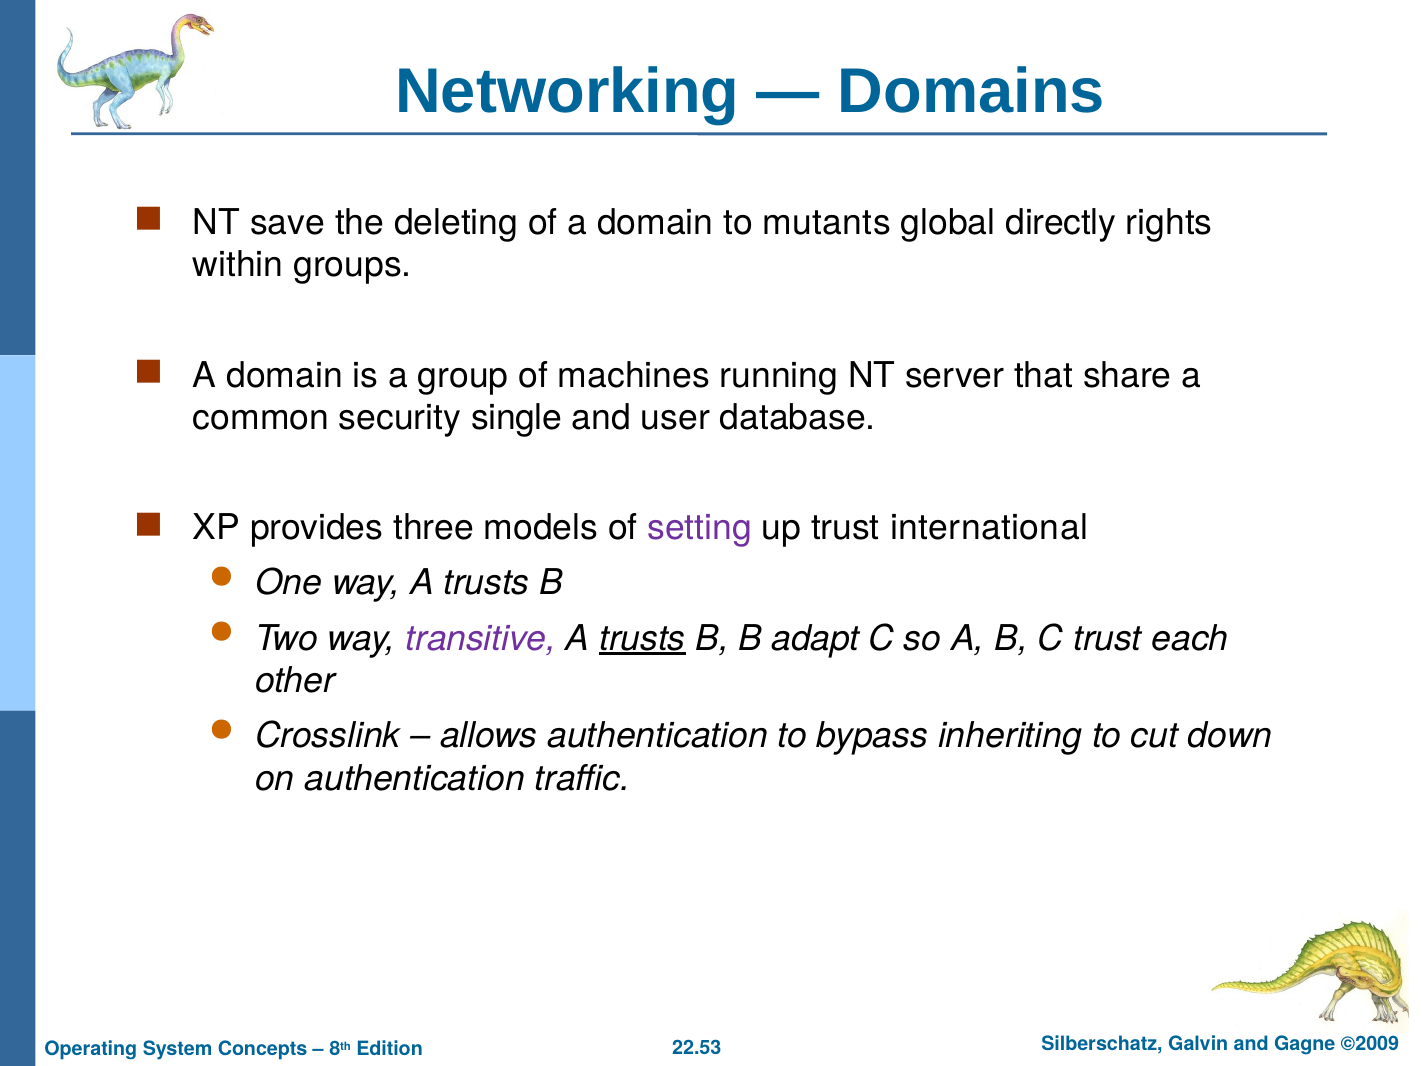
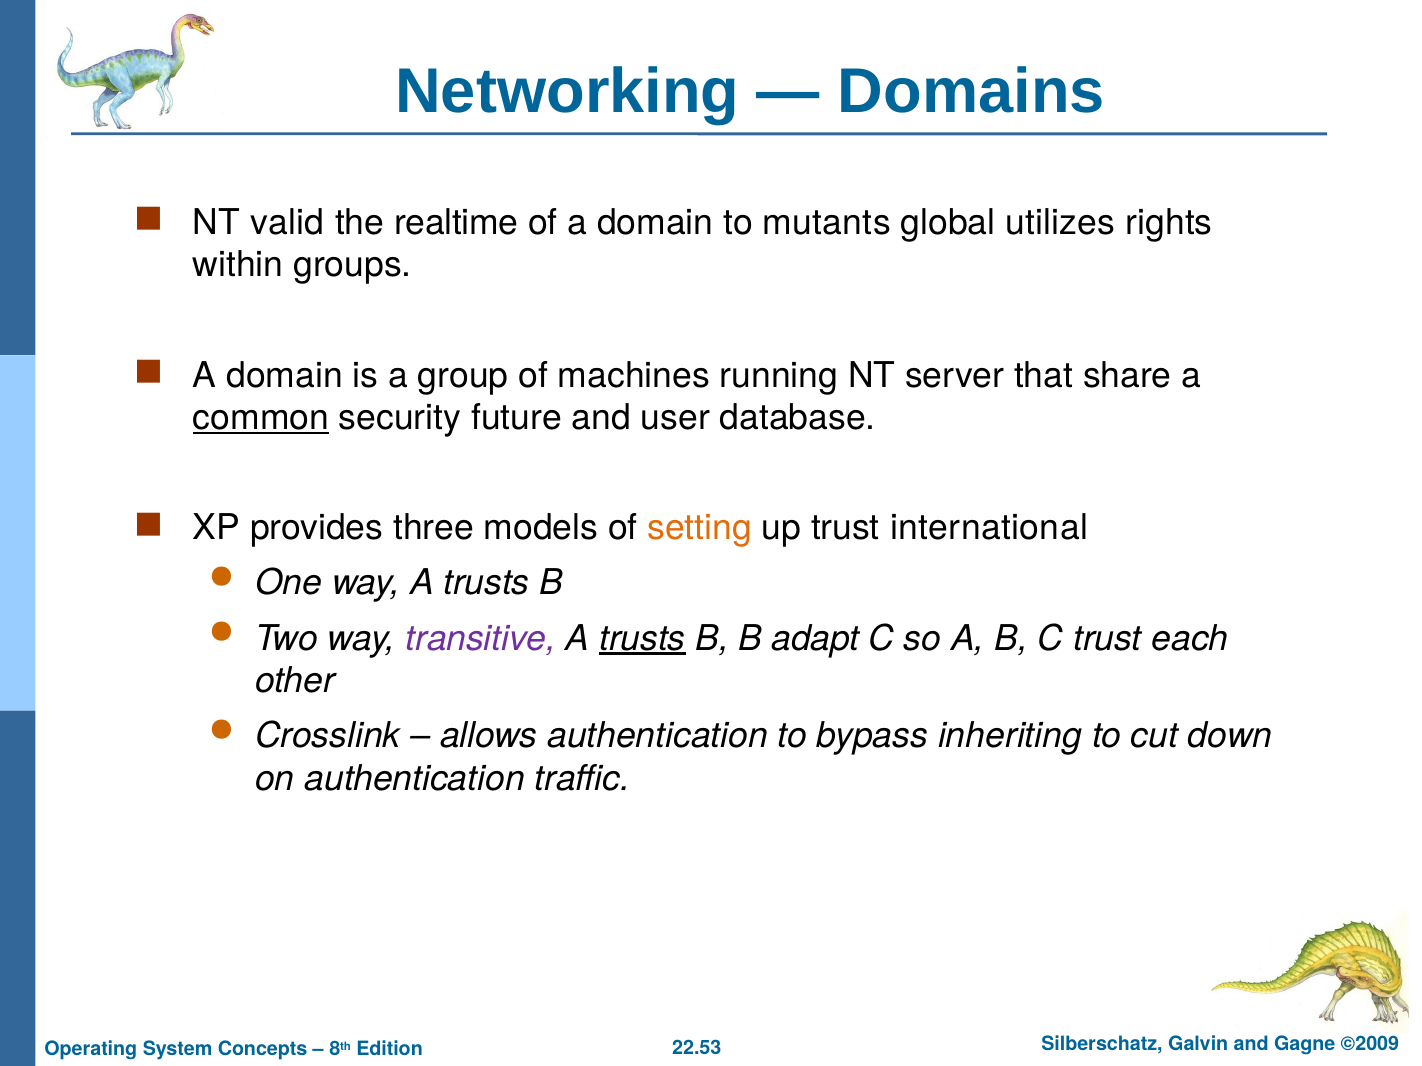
save: save -> valid (287, 223)
deleting: deleting -> realtime (456, 223)
directly: directly -> utilizes (1061, 223)
common underline: none -> present (261, 418)
single: single -> future (517, 418)
setting colour: purple -> orange (700, 528)
